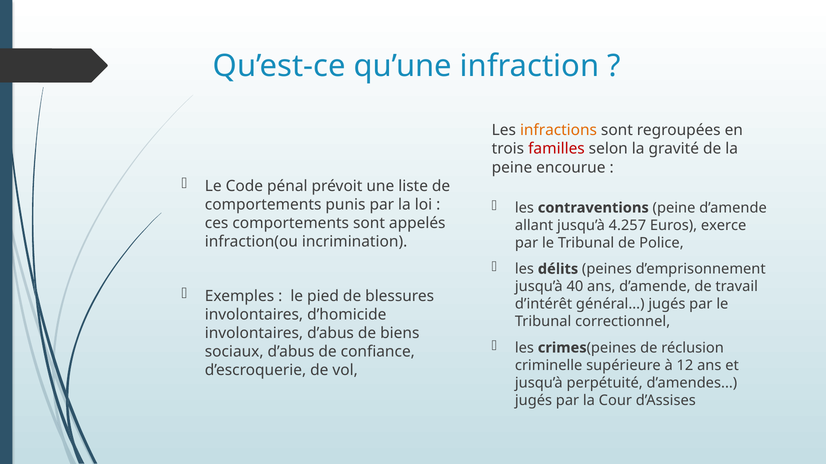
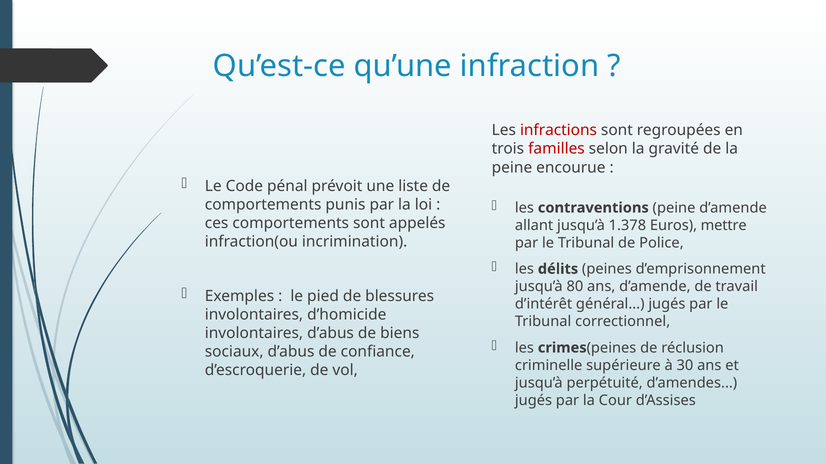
infractions colour: orange -> red (558, 130)
4.257: 4.257 -> 1.378 (627, 226)
exerce: exerce -> mettre (724, 226)
40: 40 -> 80 (575, 287)
12: 12 -> 30 (685, 366)
